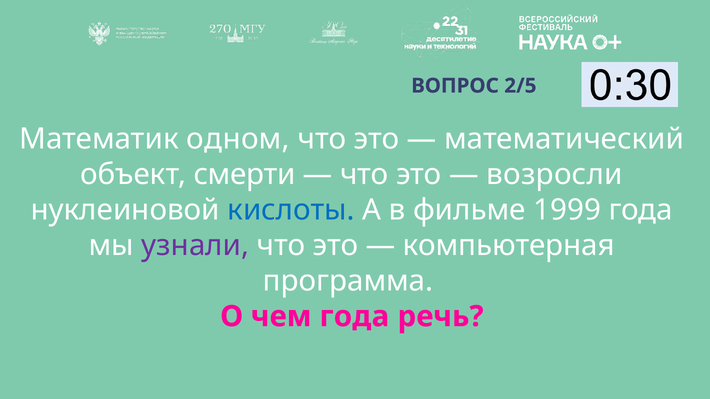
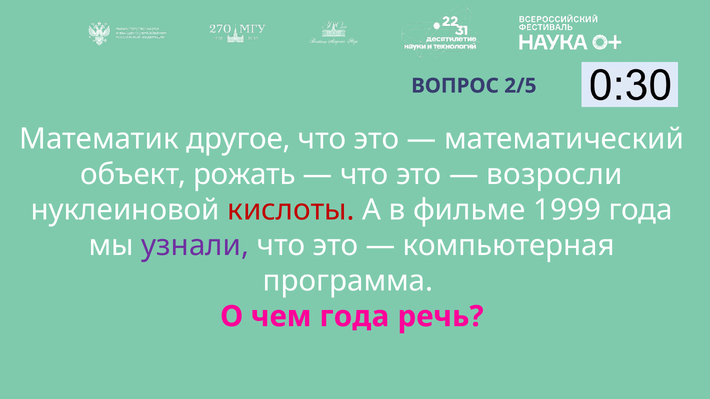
одном: одном -> другое (238, 139)
смерти: смерти -> рожать (245, 175)
кислоты colour: blue -> red (291, 210)
